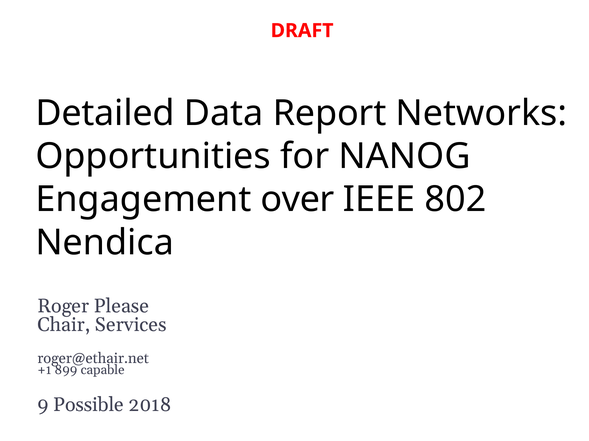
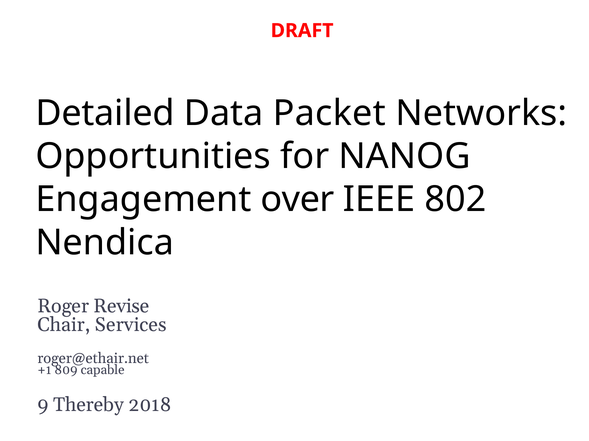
Report: Report -> Packet (329, 113)
Please: Please -> Revise (122, 306)
899: 899 -> 809 (66, 371)
Possible: Possible -> Thereby (88, 405)
